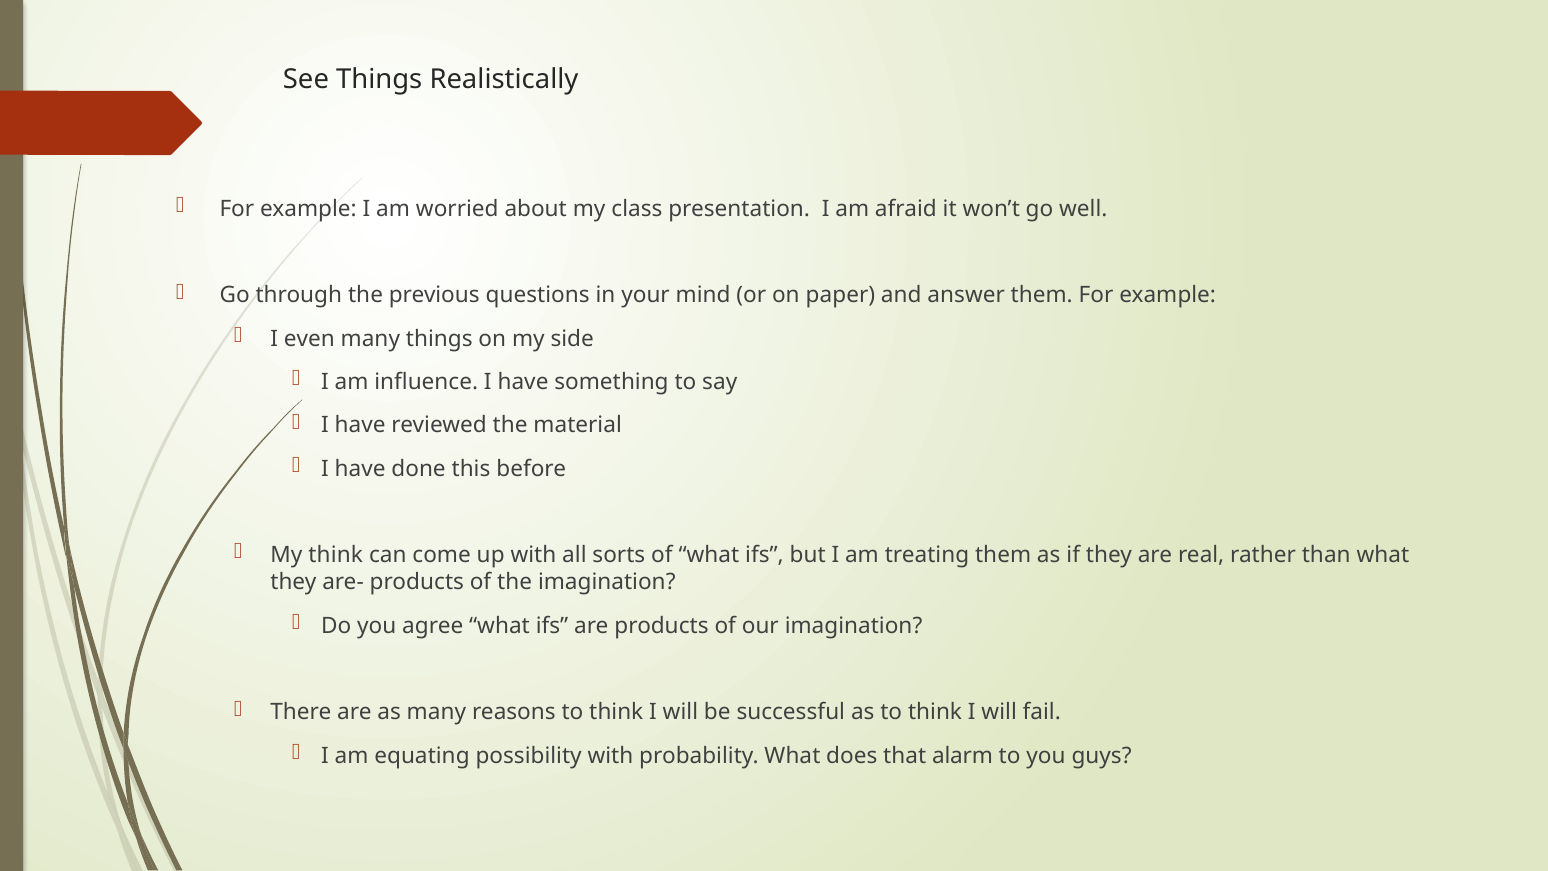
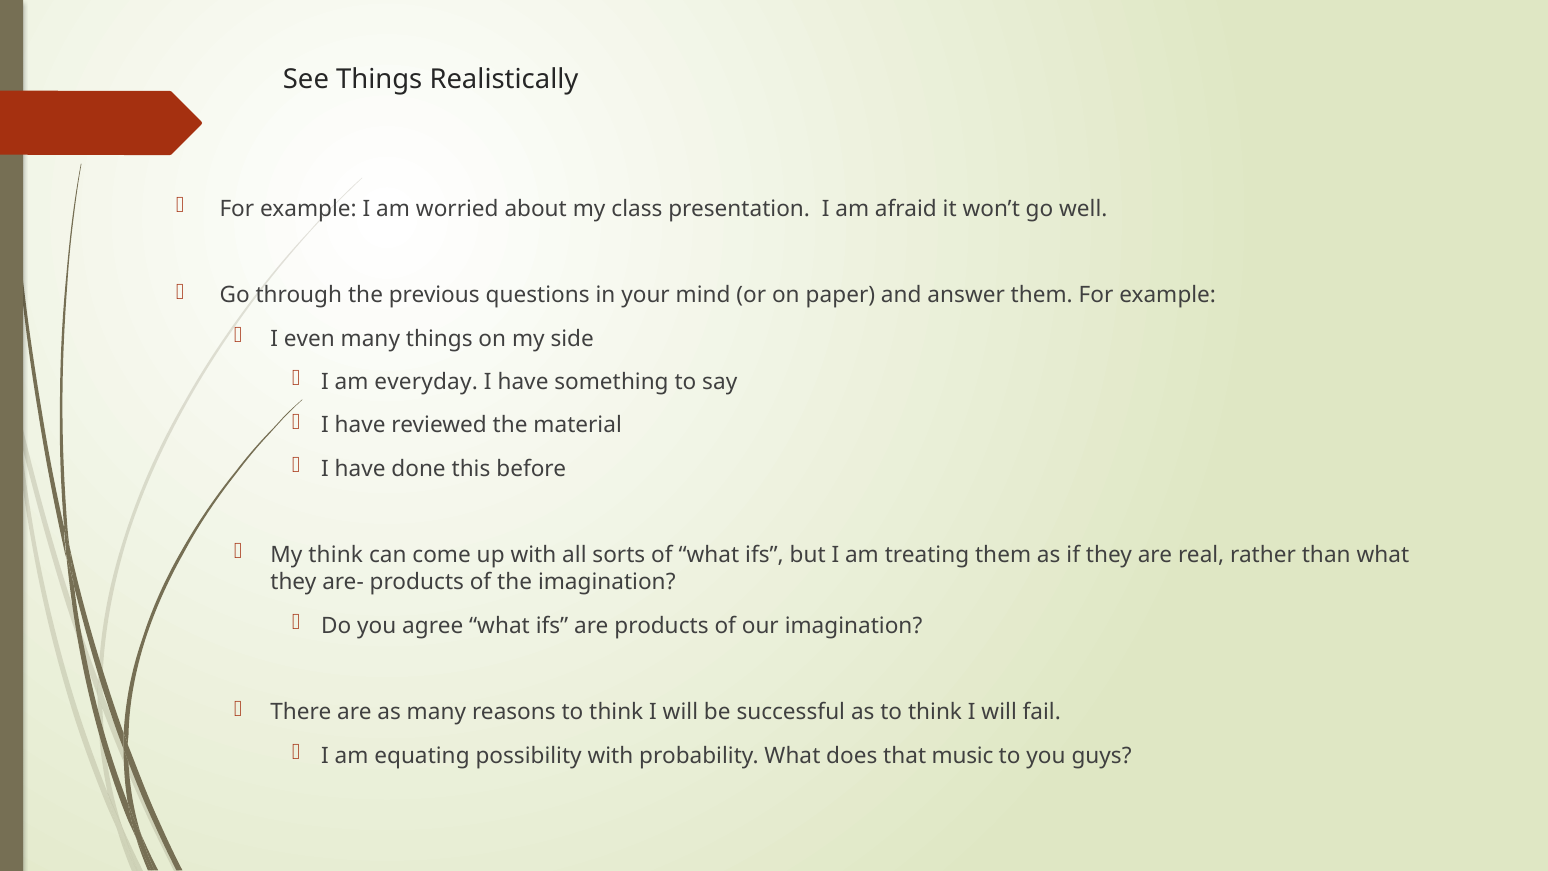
influence: influence -> everyday (426, 382)
alarm: alarm -> music (963, 755)
